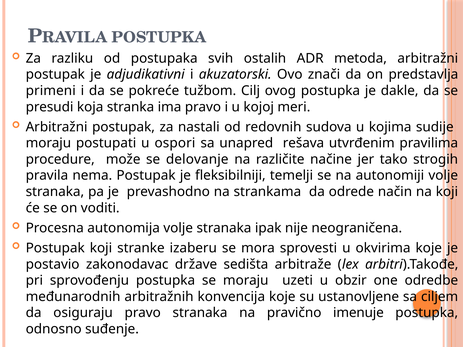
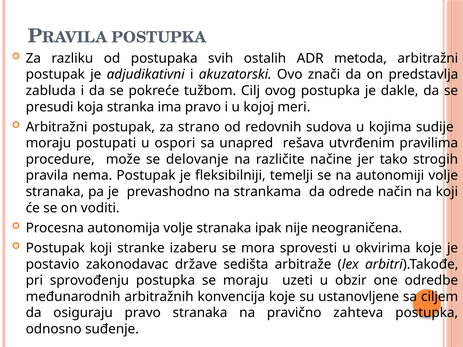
primeni: primeni -> zabluda (51, 91)
nastali: nastali -> strano (199, 127)
imenuje: imenuje -> zahteva (358, 313)
